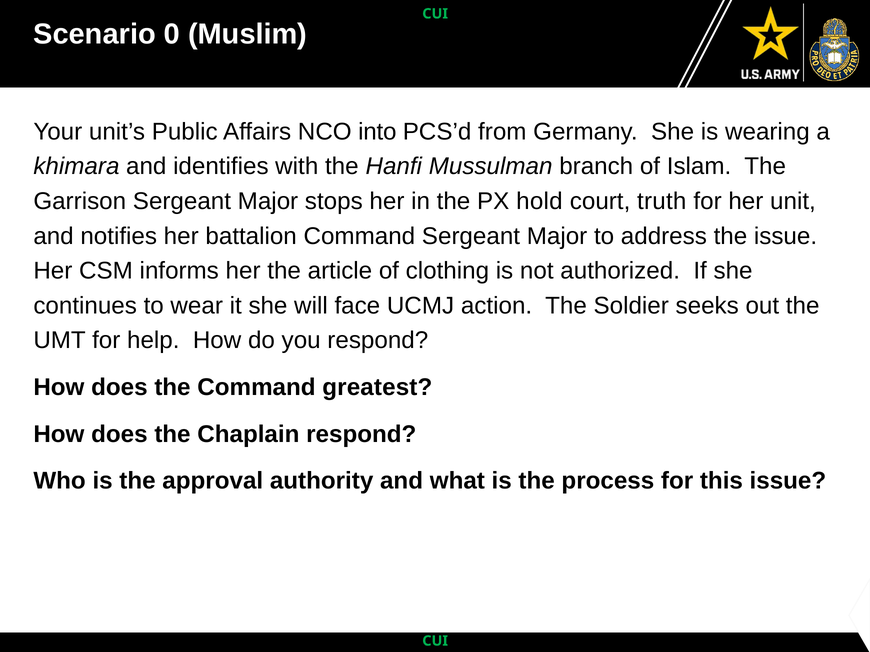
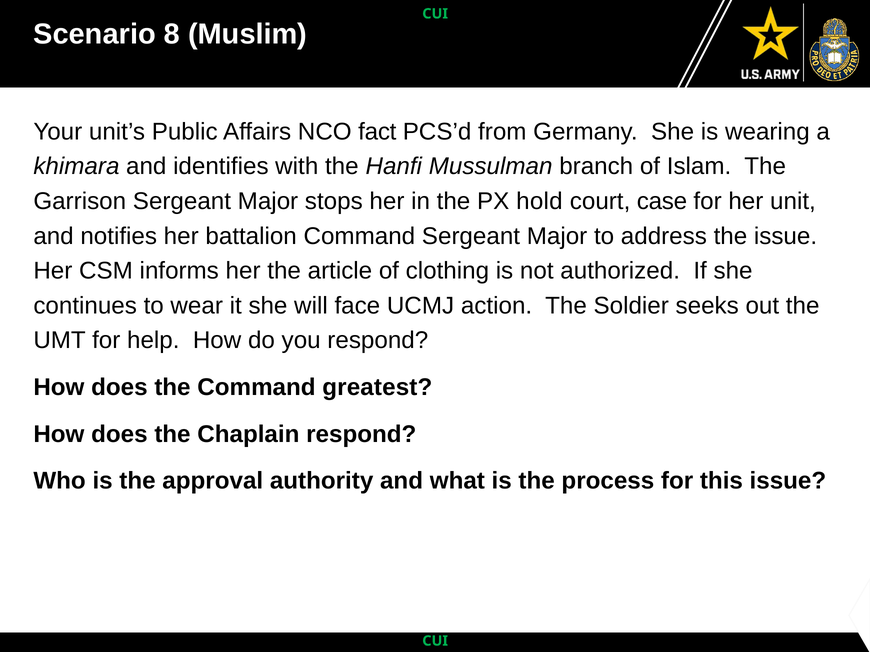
0: 0 -> 8 (172, 34)
into: into -> fact (377, 132)
truth: truth -> case (662, 201)
